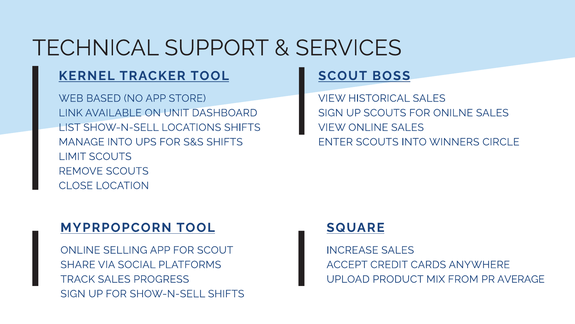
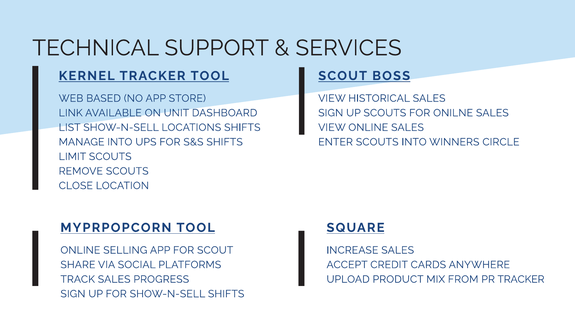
PR AVERAGE: AVERAGE -> TRACKER (521, 279)
